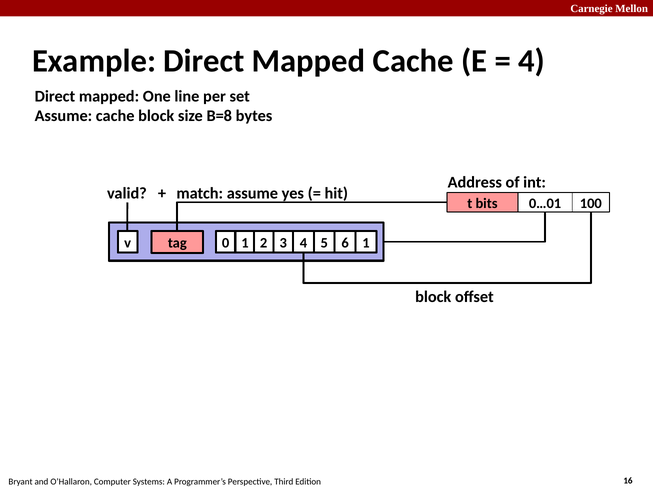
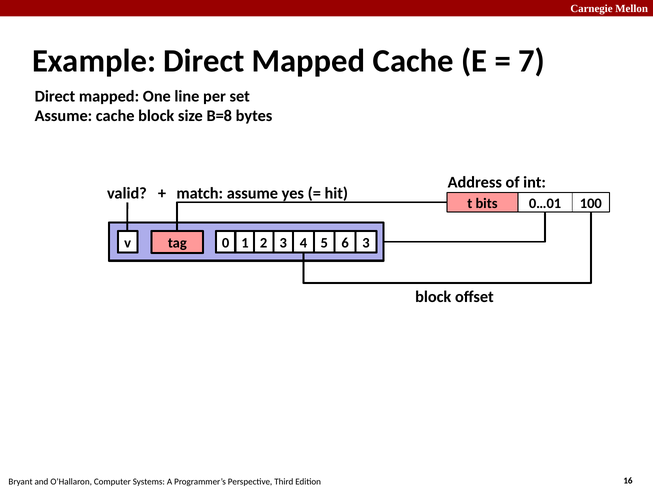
4: 4 -> 7 (531, 61)
2 1: 1 -> 3 (366, 243)
